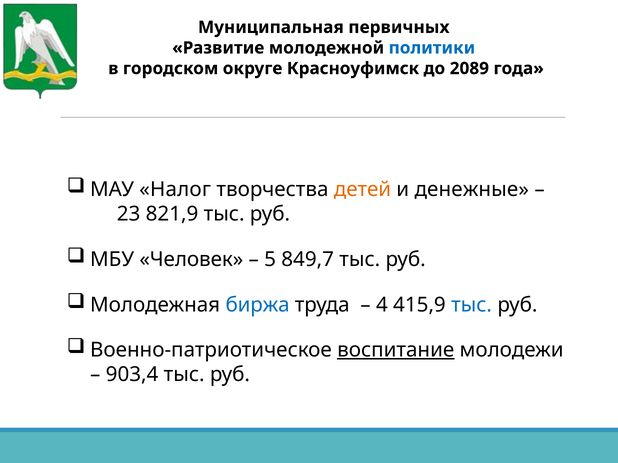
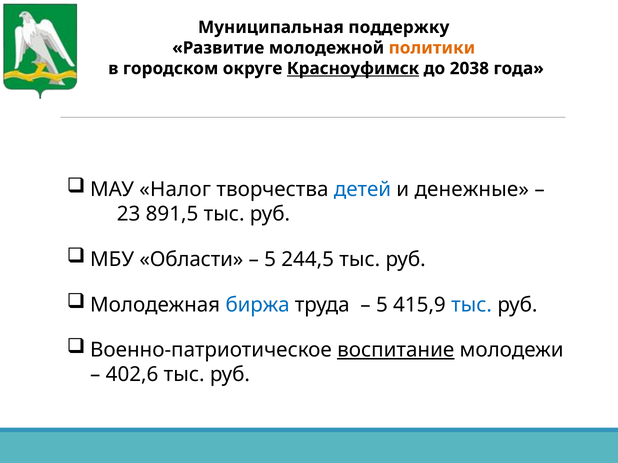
первичных: первичных -> поддержку (399, 27)
политики colour: blue -> orange (432, 48)
Красноуфимск underline: none -> present (353, 69)
2089: 2089 -> 2038 (469, 69)
детей colour: orange -> blue (362, 190)
821,9: 821,9 -> 891,5 (172, 214)
Человек: Человек -> Области (191, 260)
849,7: 849,7 -> 244,5 (308, 260)
4: 4 -> 5 (382, 305)
903,4: 903,4 -> 402,6 (132, 375)
